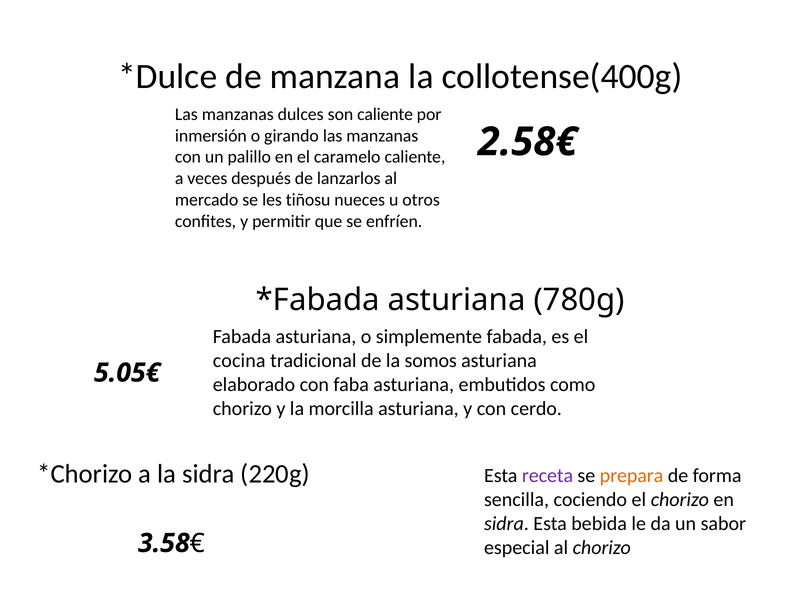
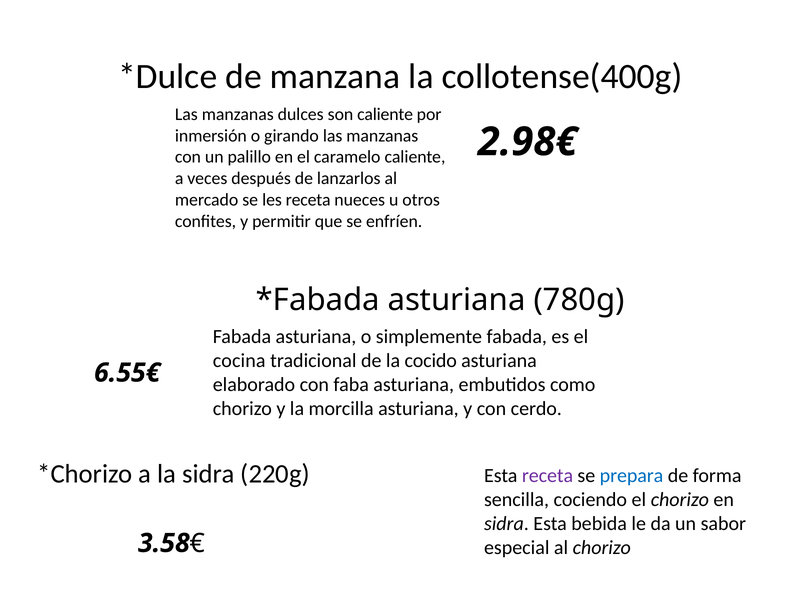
2.58€: 2.58€ -> 2.98€ (528, 142)
les tiñosu: tiñosu -> receta (308, 200)
somos: somos -> cocido (431, 361)
5.05€: 5.05€ -> 6.55€ (127, 373)
prepara colour: orange -> blue (632, 475)
